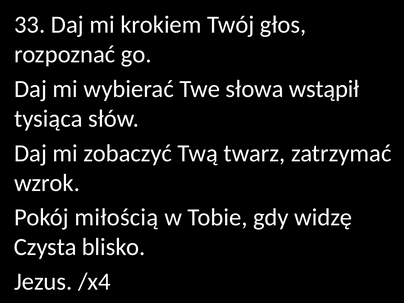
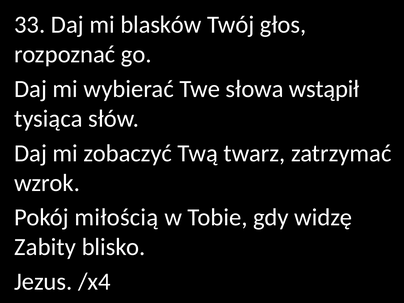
krokiem: krokiem -> blasków (161, 25)
Czysta: Czysta -> Zabity (45, 247)
